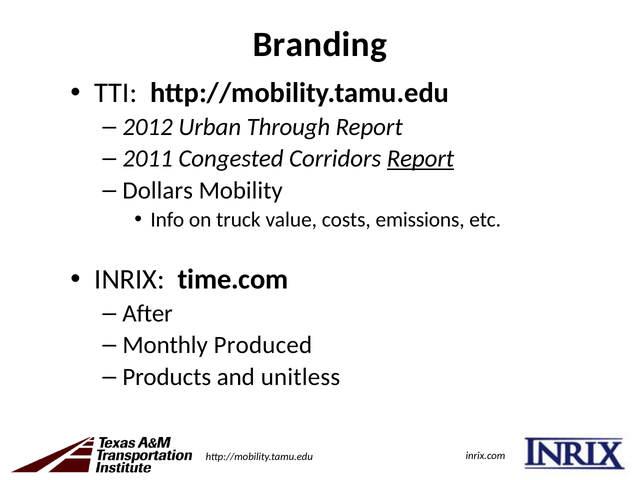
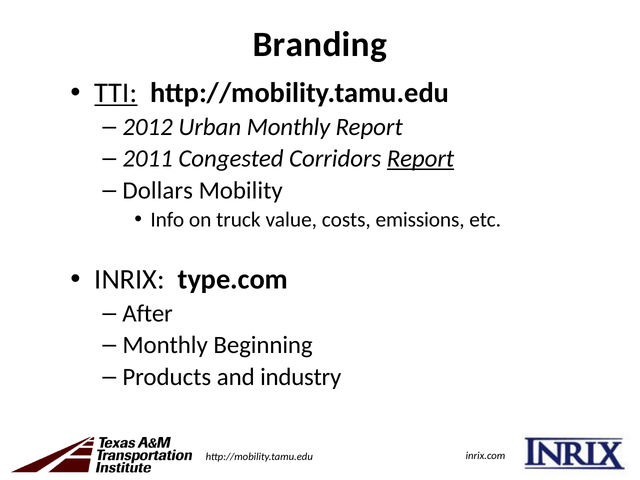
TTI underline: none -> present (116, 93)
Urban Through: Through -> Monthly (288, 127)
time.com: time.com -> type.com (233, 280)
Produced: Produced -> Beginning (263, 345)
unitless: unitless -> industry (301, 377)
